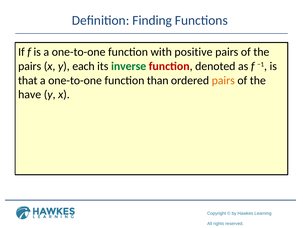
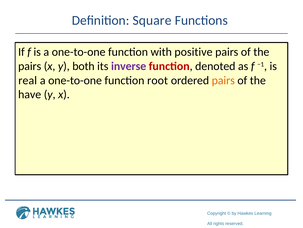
Finding: Finding -> Square (152, 20)
each: each -> both (83, 66)
inverse colour: green -> purple (129, 66)
that: that -> real (28, 80)
than: than -> root (158, 80)
